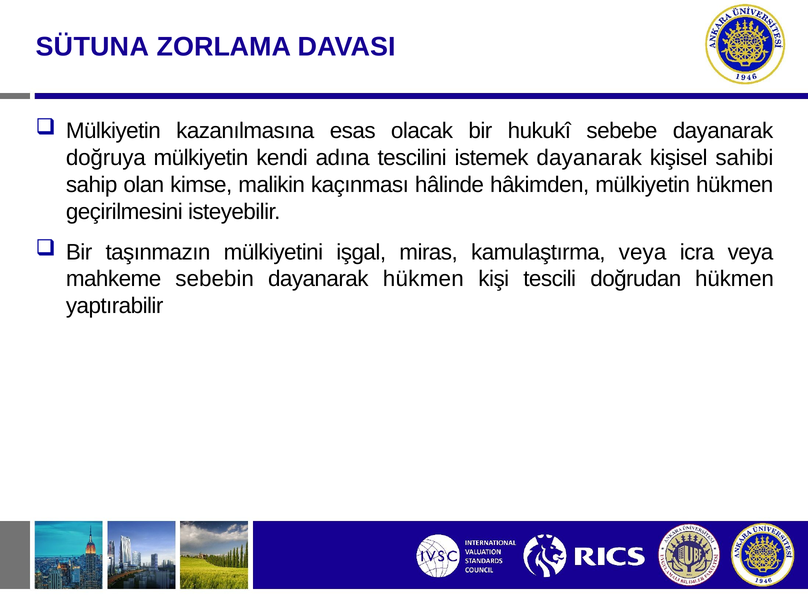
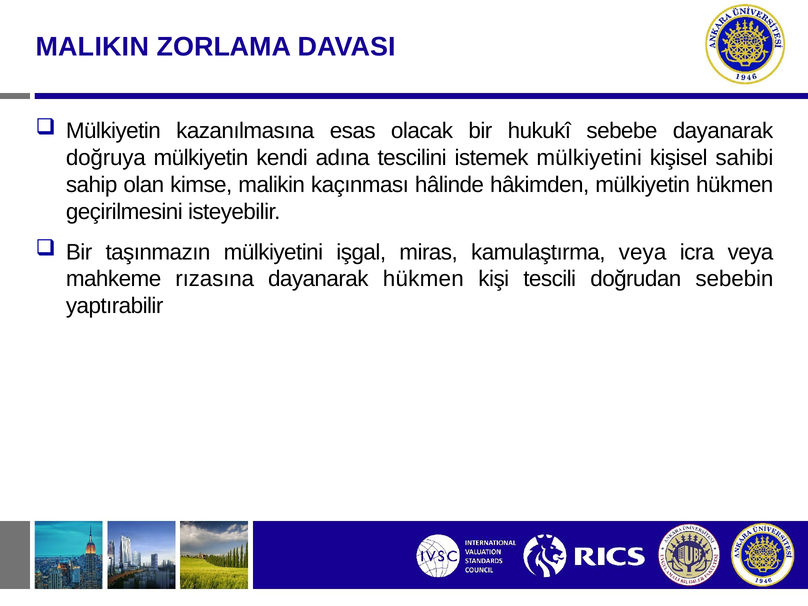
SÜTUNA: SÜTUNA -> MALIKIN (92, 47)
istemek dayanarak: dayanarak -> mülkiyetini (589, 158)
sebebin: sebebin -> rızasına (215, 279)
doğrudan hükmen: hükmen -> sebebin (734, 279)
